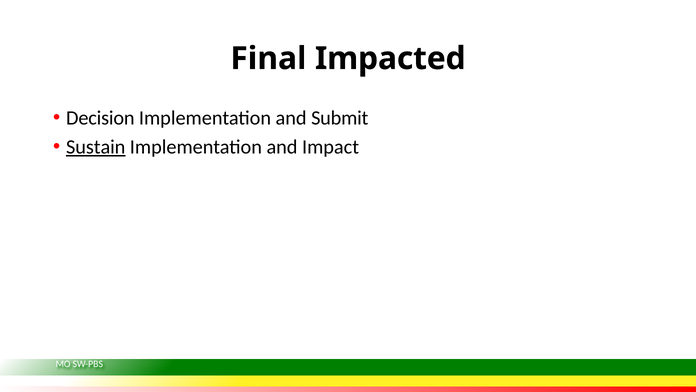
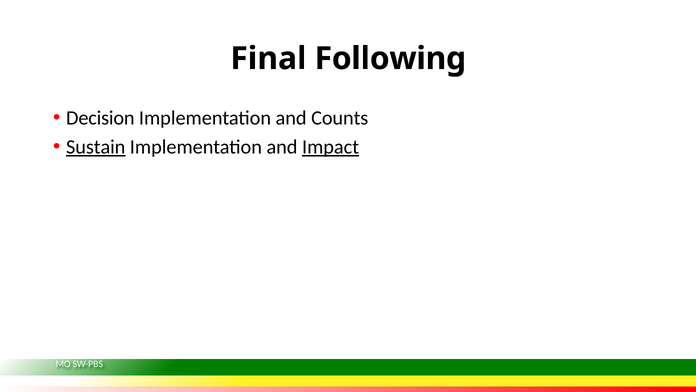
Impacted: Impacted -> Following (390, 58)
Submit: Submit -> Counts (340, 118)
Impact underline: none -> present (331, 147)
